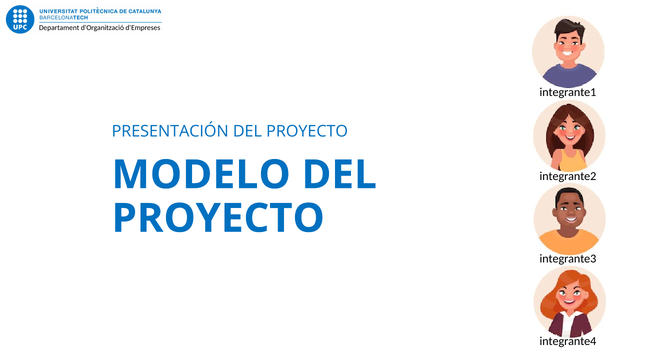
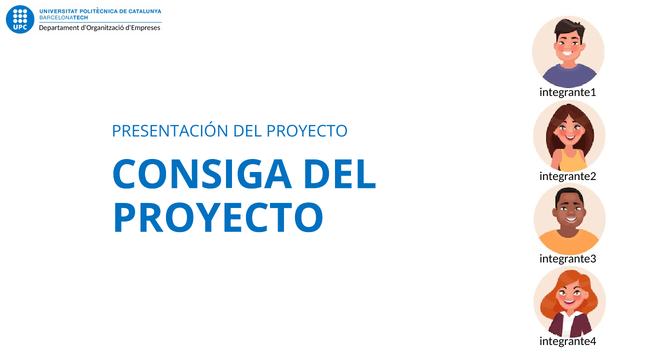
MODELO: MODELO -> CONSIGA (201, 175)
